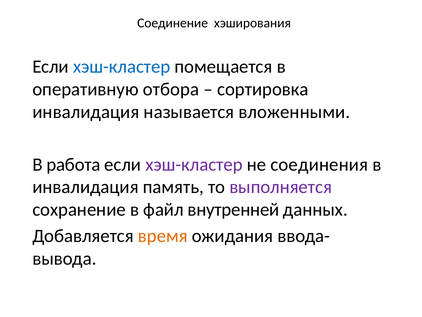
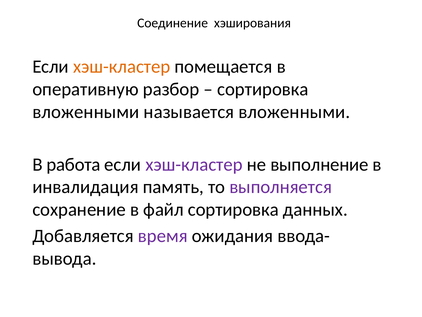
хэш-кластер colour: blue -> orange (122, 67)
отбора: отбора -> разбор (171, 89)
инвалидация: инвалидация -> вложенными (86, 112)
соединения: соединения -> выполнение (320, 164)
файл внутренней: внутренней -> сортировка (233, 209)
время colour: orange -> purple (163, 236)
